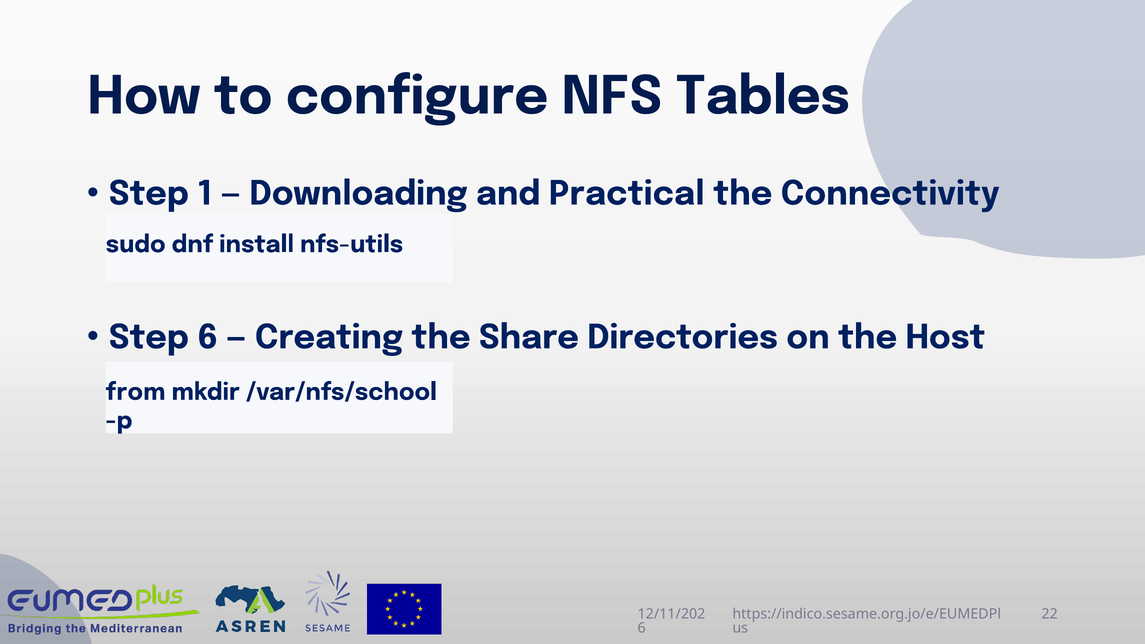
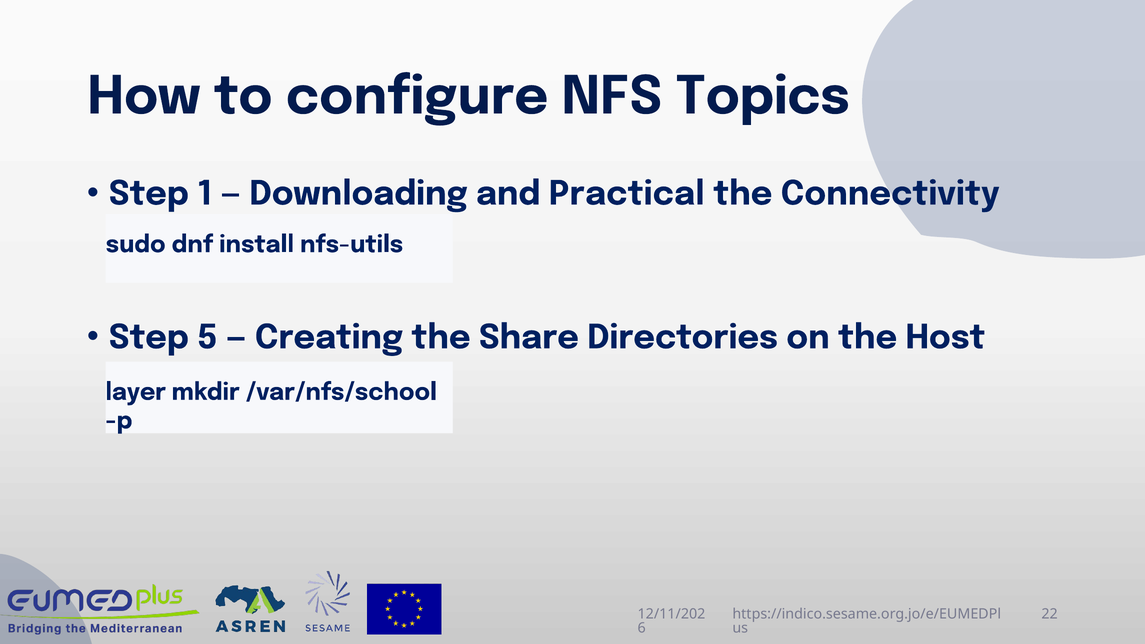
Tables: Tables -> Topics (763, 96)
Step 6: 6 -> 5 (207, 337)
from: from -> layer (136, 392)
